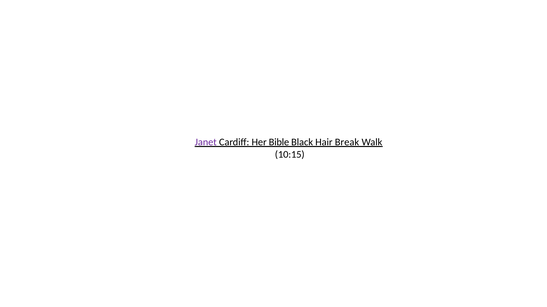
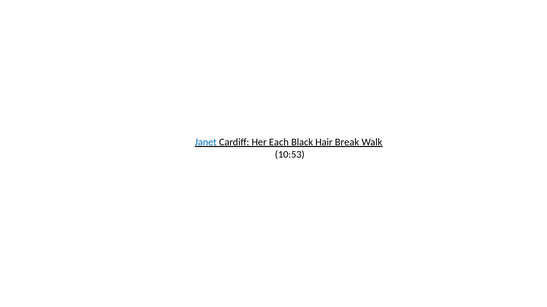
Janet colour: purple -> blue (206, 142)
Bible: Bible -> Each (279, 142)
10:15: 10:15 -> 10:53 (290, 155)
